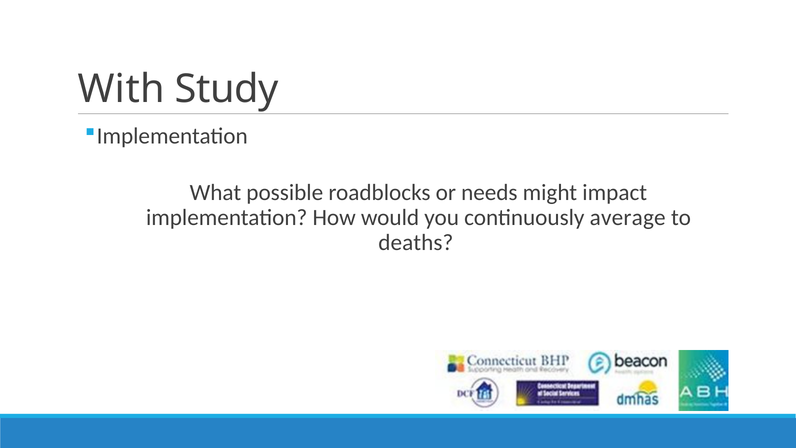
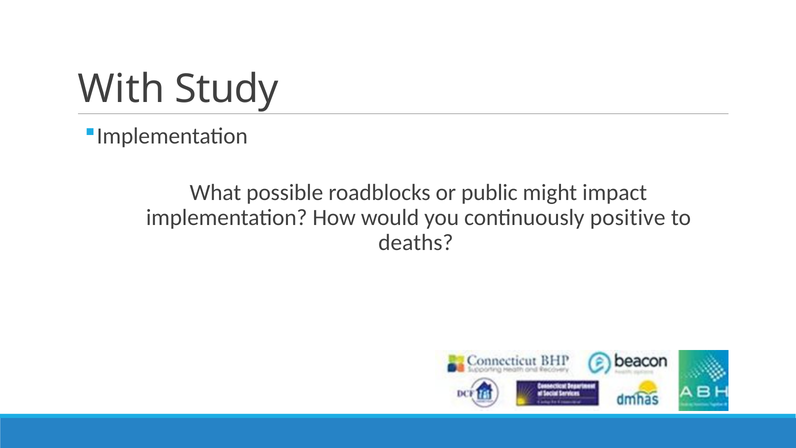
needs: needs -> public (489, 192)
average: average -> positive (628, 217)
